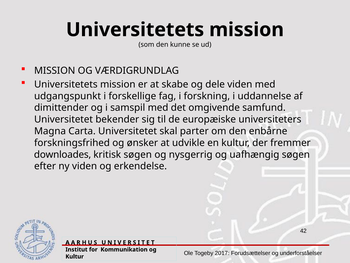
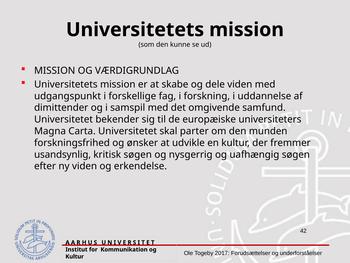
enbårne: enbårne -> munden (268, 131)
downloades: downloades -> usandsynlig (63, 154)
